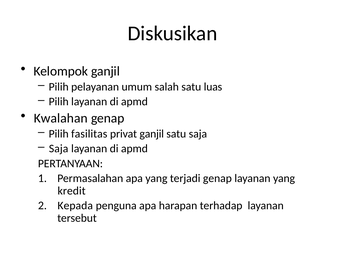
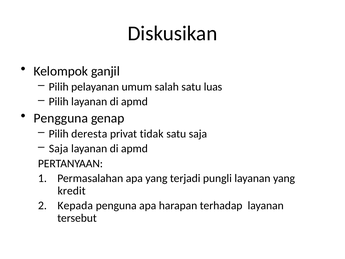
Kwalahan: Kwalahan -> Pengguna (61, 118)
fasilitas: fasilitas -> deresta (89, 134)
privat ganjil: ganjil -> tidak (152, 134)
terjadi genap: genap -> pungli (217, 178)
